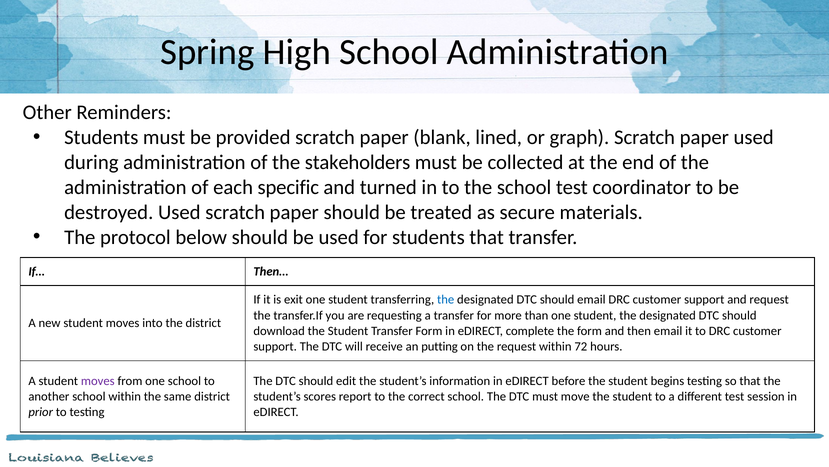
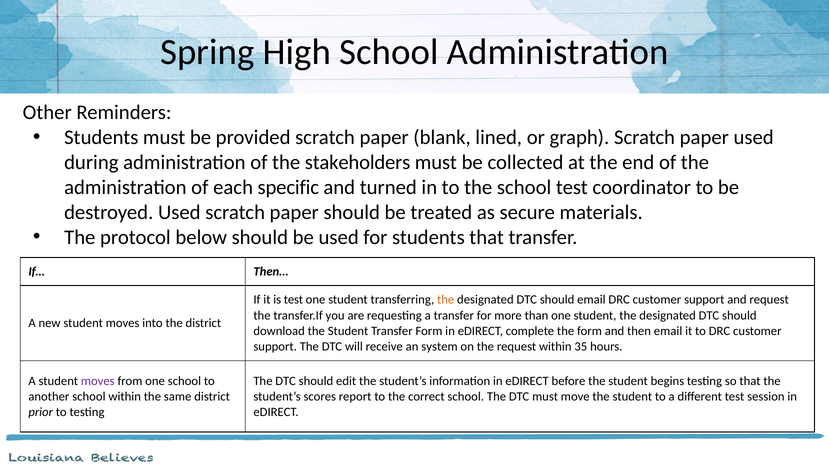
is exit: exit -> test (293, 299)
the colour: blue -> orange (446, 299)
putting: putting -> system (439, 346)
72: 72 -> 35 (581, 346)
